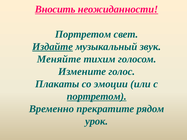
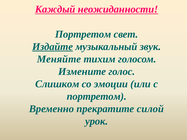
Вносить: Вносить -> Каждый (55, 9)
Плакаты: Плакаты -> Слишком (57, 84)
портретом underline: present -> none (97, 97)
рядом: рядом -> силой (150, 109)
